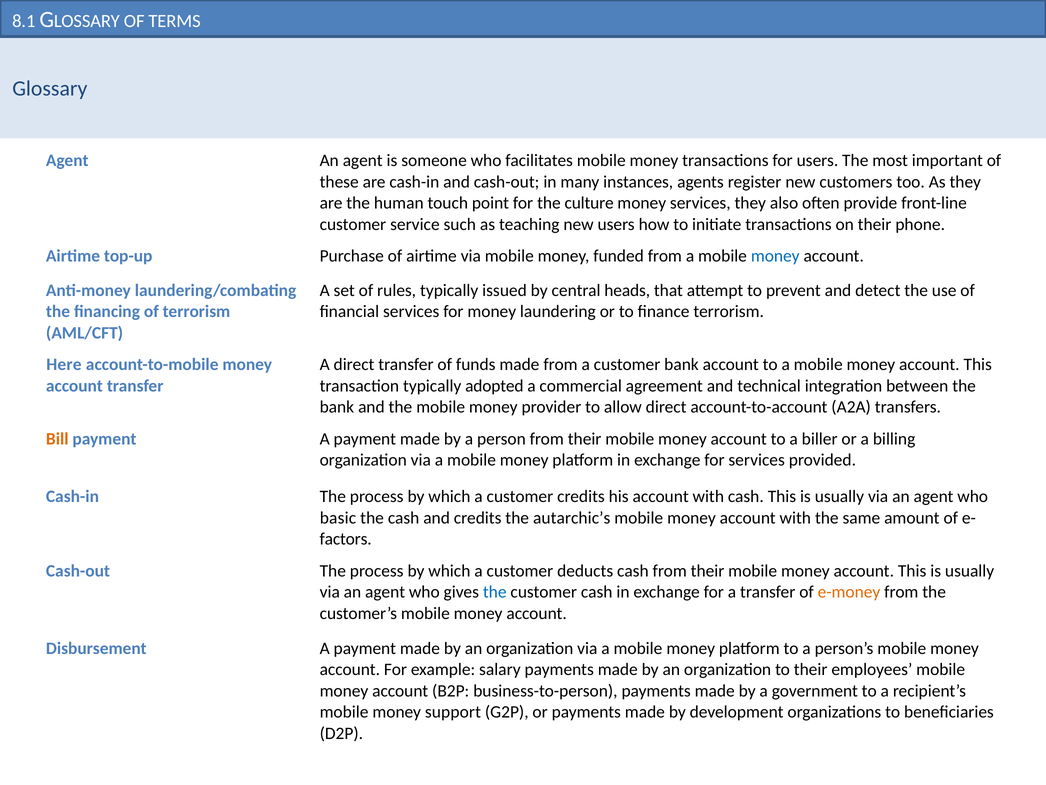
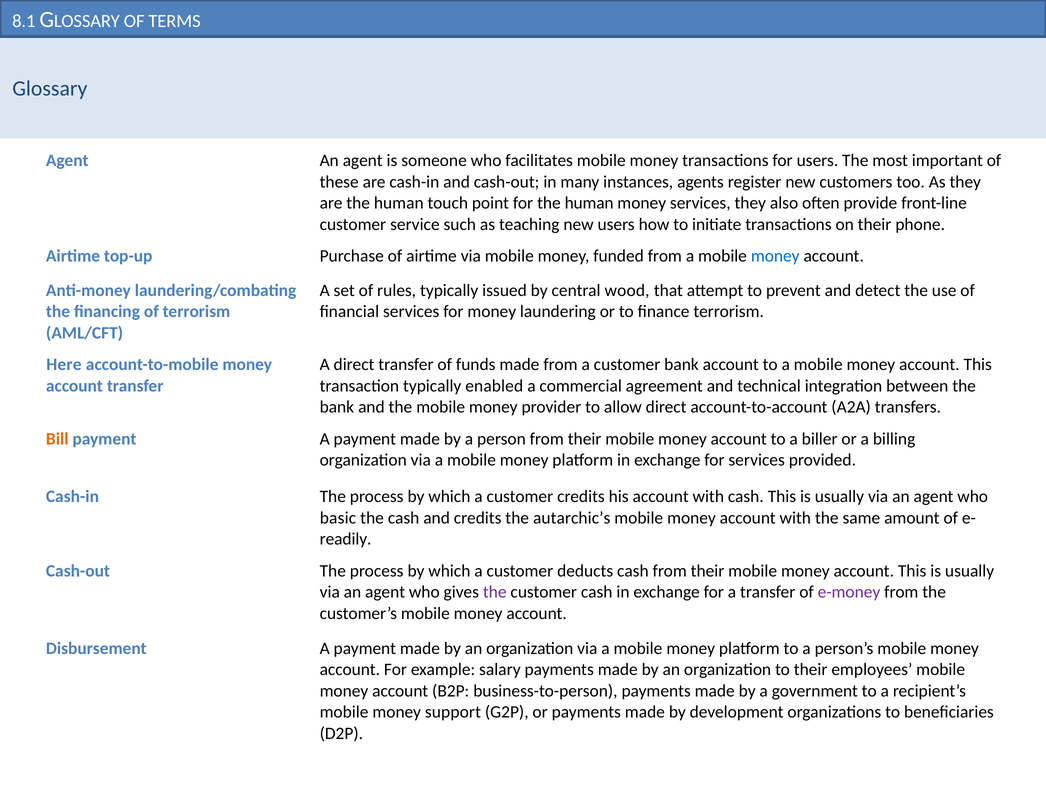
for the culture: culture -> human (589, 203)
heads: heads -> wood (627, 290)
adopted: adopted -> enabled (494, 386)
factors: factors -> readily (346, 539)
the colour: blue -> purple (495, 592)
e-money colour: orange -> purple (849, 592)
